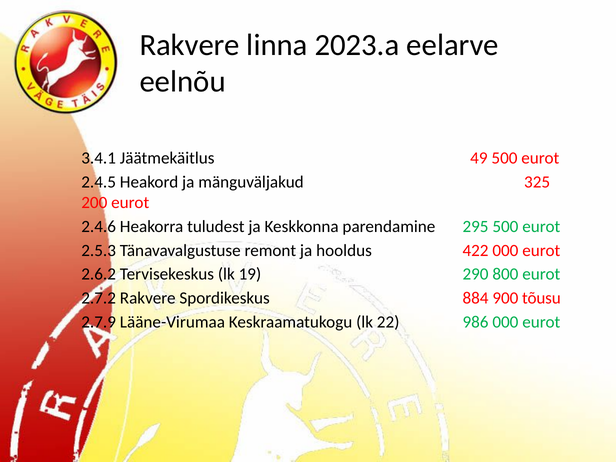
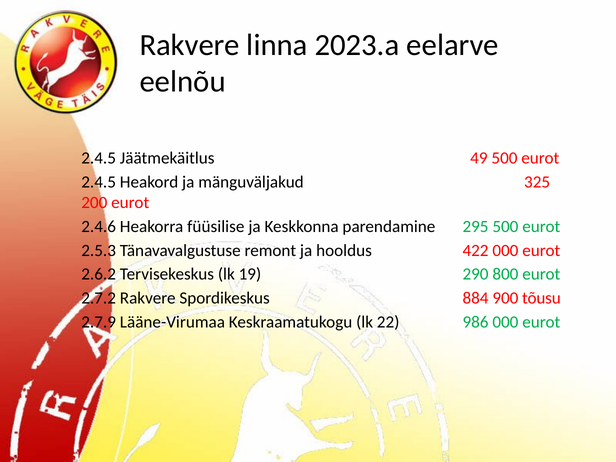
3.4.1: 3.4.1 -> 2.4.5 (99, 158)
tuludest: tuludest -> füüsilise (216, 226)
